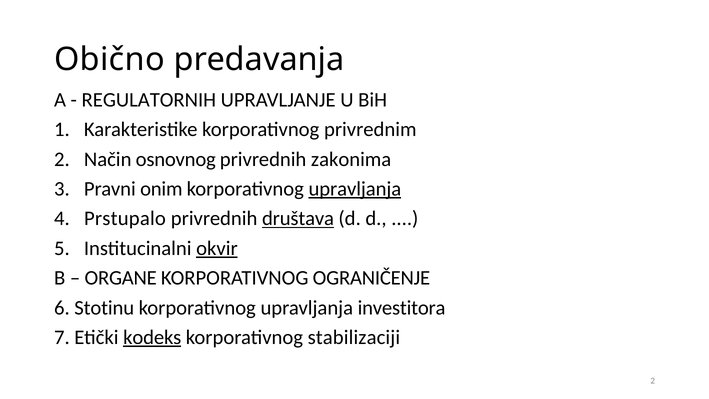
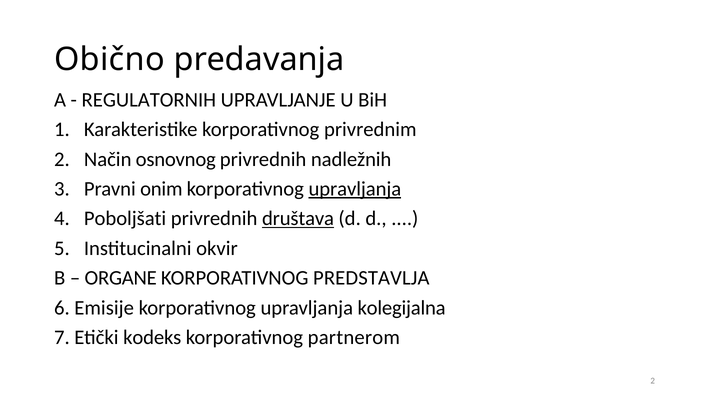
zakonima: zakonima -> nadležnih (351, 159)
Prstupalo: Prstupalo -> Poboljšati (125, 219)
okvir underline: present -> none (217, 248)
OGRANIČENJE: OGRANIČENJE -> PREDSTAVLJA (371, 278)
Stotinu: Stotinu -> Emisije (104, 308)
investitora: investitora -> kolegijalna (402, 308)
kodeks underline: present -> none (152, 337)
stabilizaciji: stabilizaciji -> partnerom (354, 337)
